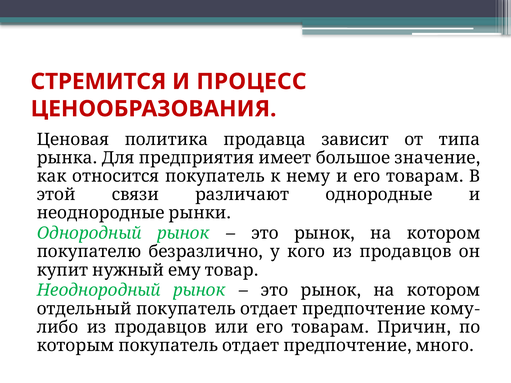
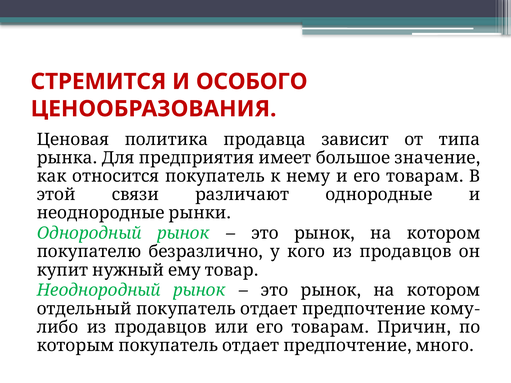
ПРОЦЕСС: ПРОЦЕСС -> ОСОБОГО (252, 82)
